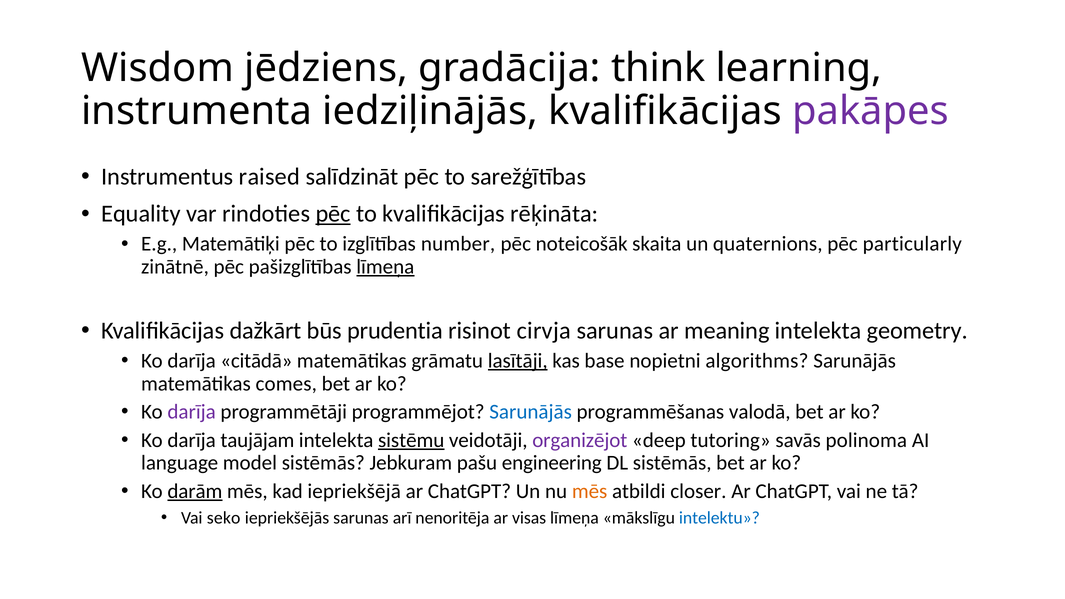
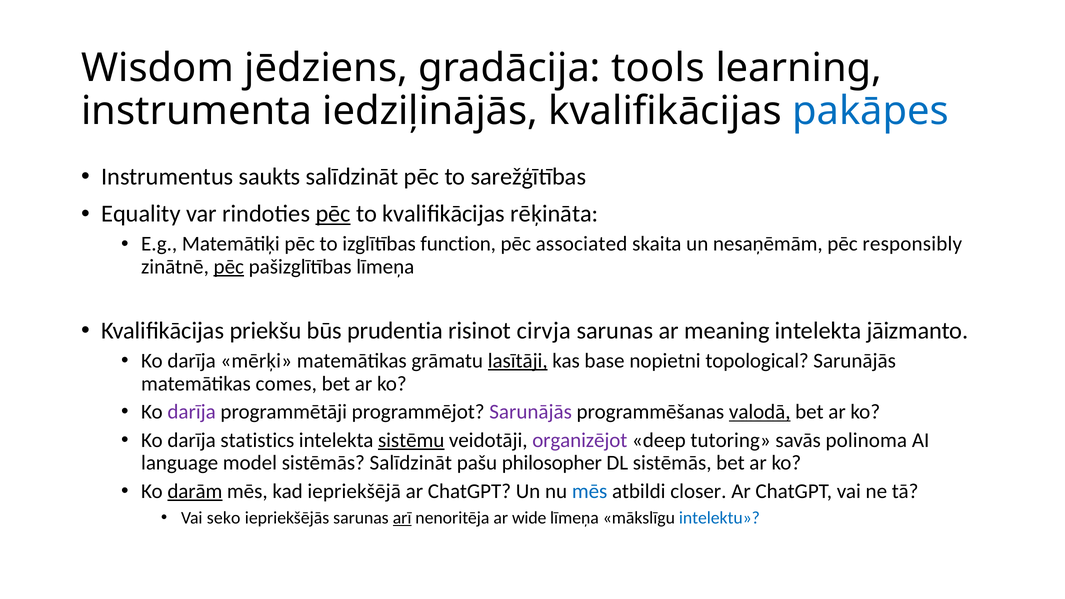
think: think -> tools (658, 68)
pakāpes colour: purple -> blue (871, 111)
raised: raised -> saukts (270, 176)
number: number -> function (458, 244)
noteicošāk: noteicošāk -> associated (582, 244)
quaternions: quaternions -> nesaņēmām (768, 244)
particularly: particularly -> responsibly (912, 244)
pēc underline: none -> present (229, 267)
līmeņa underline: present -> none (385, 267)
dažkārt: dažkārt -> priekšu (266, 331)
geometry: geometry -> jāizmanto (917, 331)
citādā: citādā -> mērķi (256, 361)
algorithms: algorithms -> topological (757, 361)
Sarunājās colour: blue -> purple (531, 412)
valodā underline: none -> present (760, 412)
taujājam: taujājam -> statistics (257, 440)
sistēmās Jebkuram: Jebkuram -> Salīdzināt (411, 463)
engineering: engineering -> philosopher (552, 463)
mēs colour: orange -> blue (590, 491)
arī underline: none -> present (402, 518)
visas: visas -> wide (529, 518)
